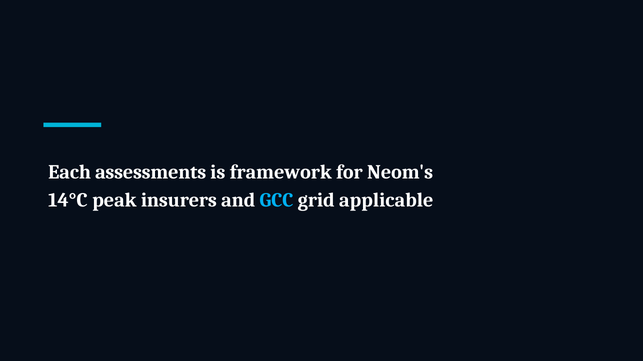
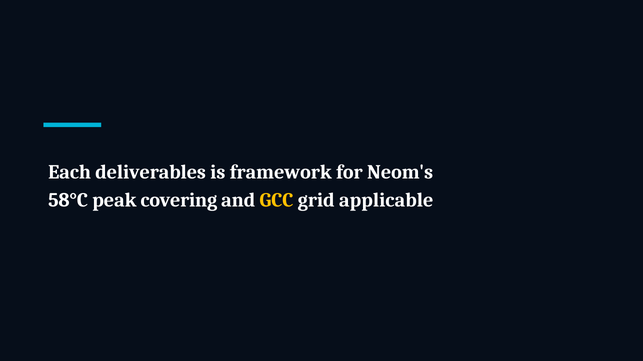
assessments: assessments -> deliverables (151, 173)
14°C: 14°C -> 58°C (68, 200)
insurers: insurers -> covering (179, 200)
GCC colour: light blue -> yellow (276, 200)
